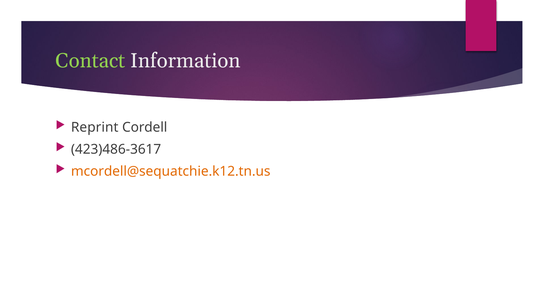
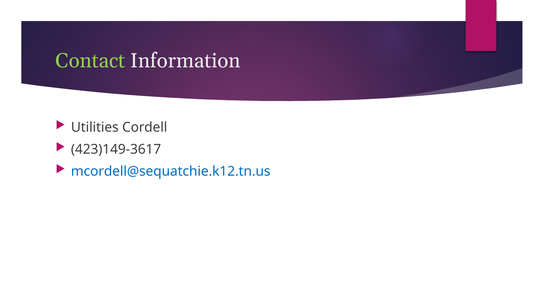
Reprint: Reprint -> Utilities (95, 127)
423)486-3617: 423)486-3617 -> 423)149-3617 (116, 149)
mcordell@sequatchie.k12.tn.us colour: orange -> blue (171, 171)
